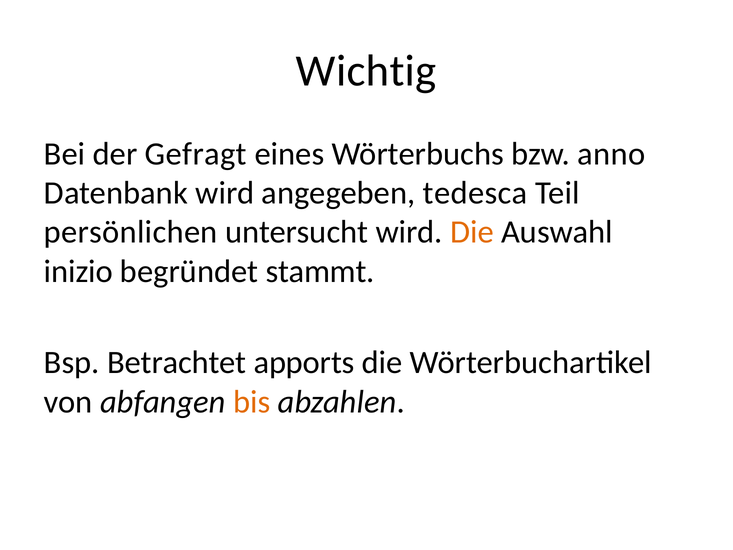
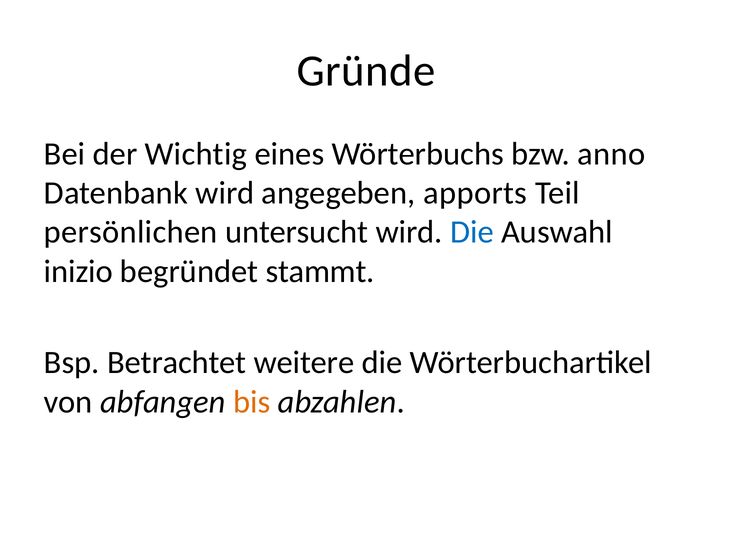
Wichtig: Wichtig -> Gründe (366, 71)
Gefragt: Gefragt -> Wichtig (196, 154)
tedesca: tedesca -> apports (475, 193)
Die colour: orange -> blue (472, 232)
apports: apports -> weitere (304, 363)
